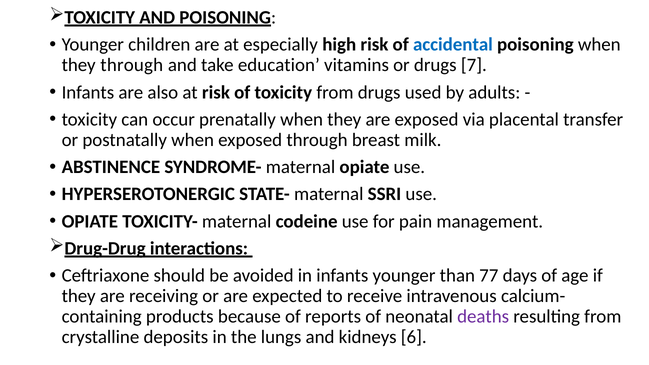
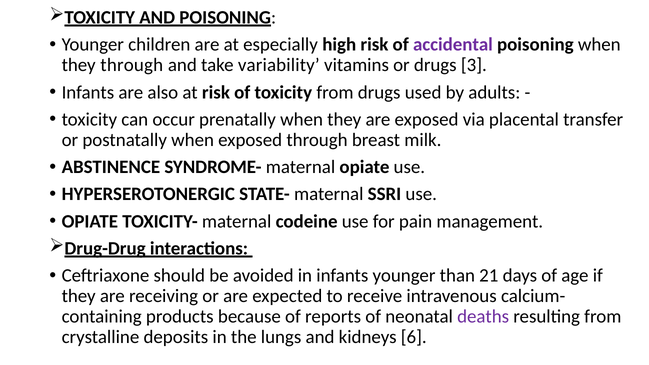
accidental colour: blue -> purple (453, 45)
education: education -> variability (279, 65)
7: 7 -> 3 (474, 65)
77: 77 -> 21 (489, 276)
